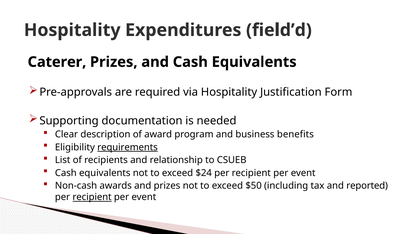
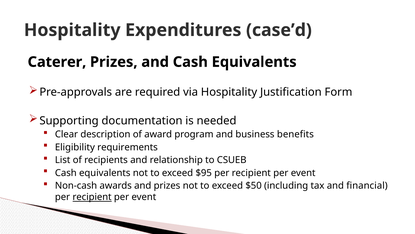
field’d: field’d -> case’d (279, 30)
requirements underline: present -> none (128, 147)
$24: $24 -> $95 (204, 172)
reported: reported -> financial (367, 185)
